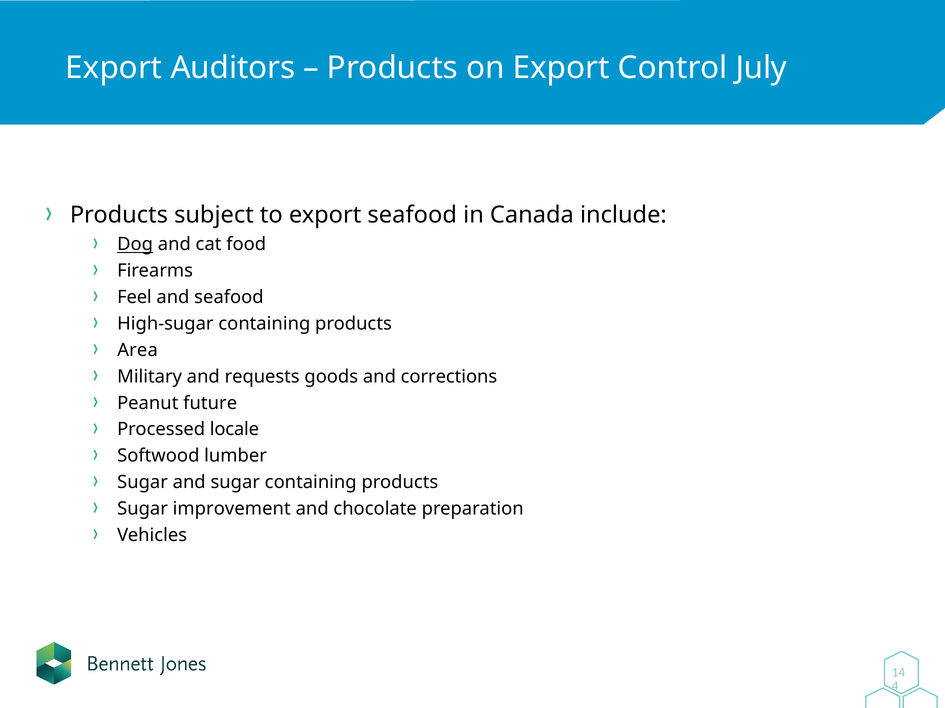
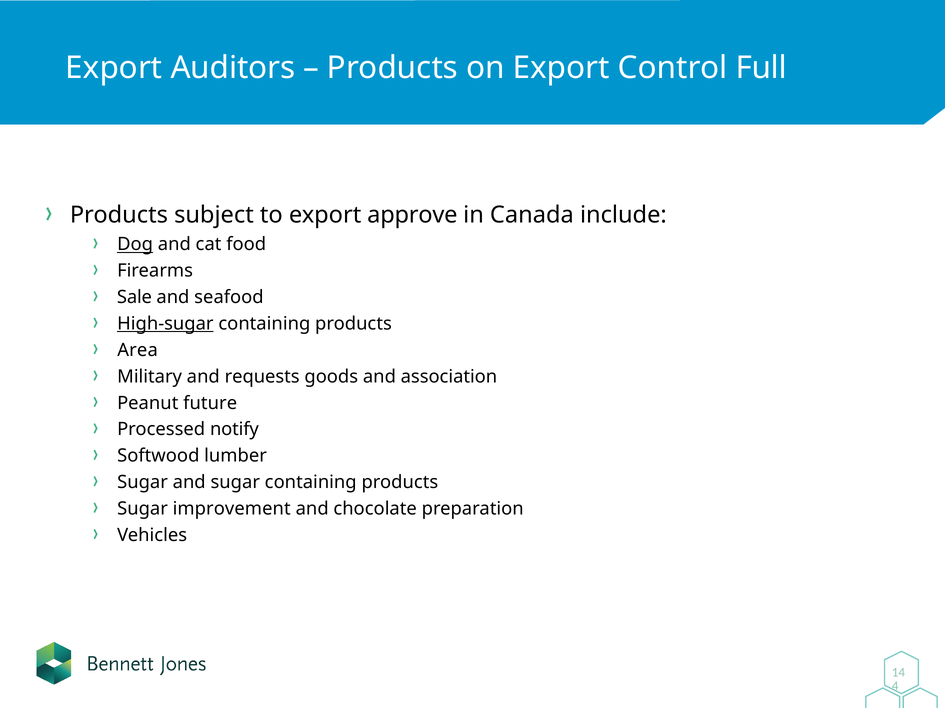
July: July -> Full (761, 68)
export seafood: seafood -> approve (412, 215)
Feel: Feel -> Sale (134, 298)
High-sugar underline: none -> present (165, 324)
corrections: corrections -> association (449, 377)
locale: locale -> notify (234, 430)
